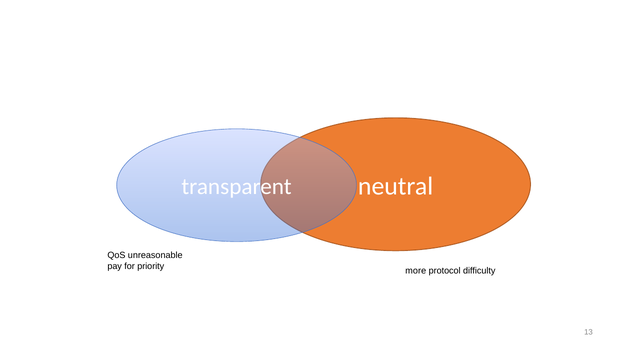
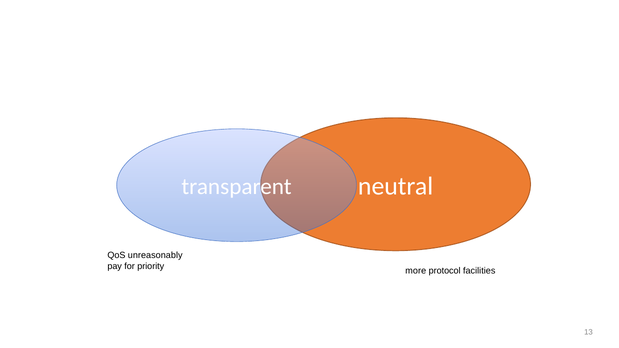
unreasonable: unreasonable -> unreasonably (155, 256)
difficulty: difficulty -> facilities (479, 271)
